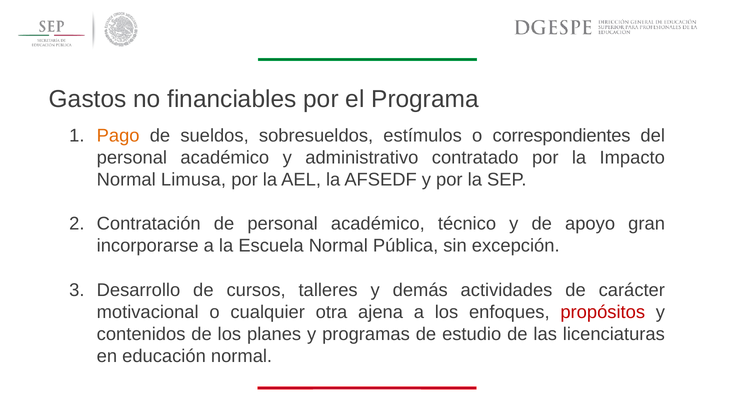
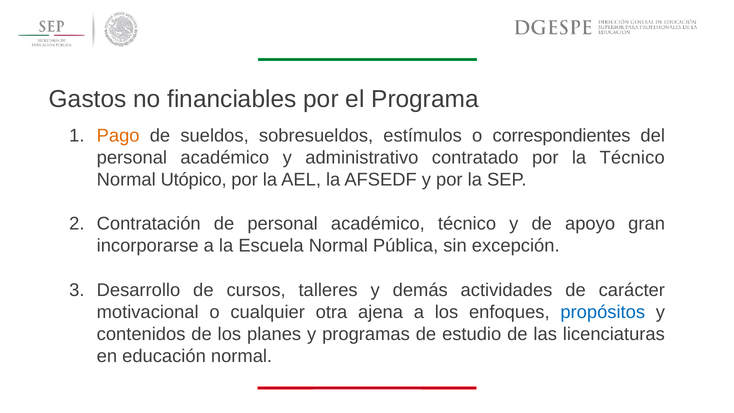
la Impacto: Impacto -> Técnico (632, 158)
Limusa: Limusa -> Utópico (194, 180)
propósitos colour: red -> blue (603, 312)
